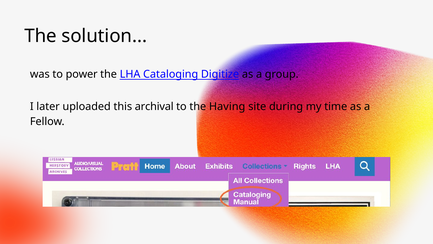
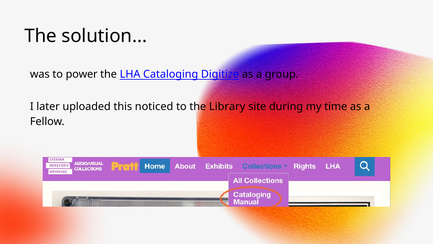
archival: archival -> noticed (154, 106)
Having: Having -> Library (227, 106)
